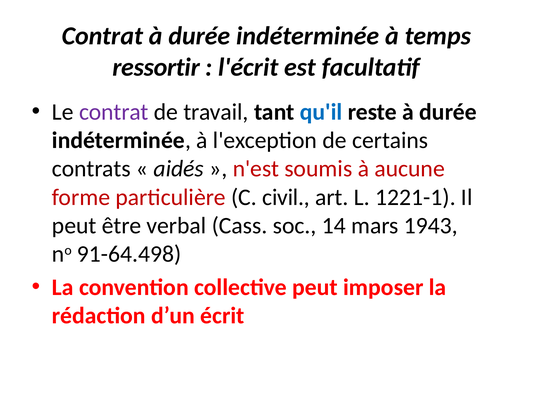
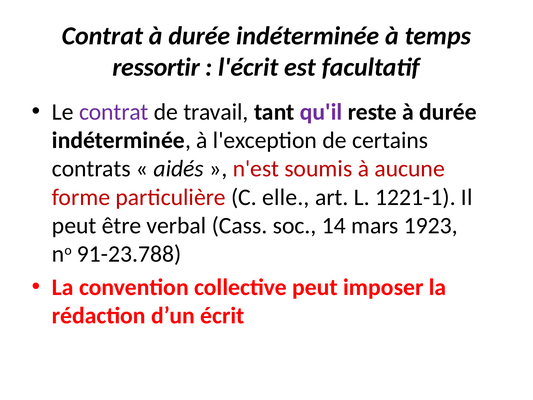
qu'il colour: blue -> purple (321, 112)
civil: civil -> elle (286, 197)
1943: 1943 -> 1923 (431, 226)
91-64.498: 91-64.498 -> 91-23.788 (129, 254)
